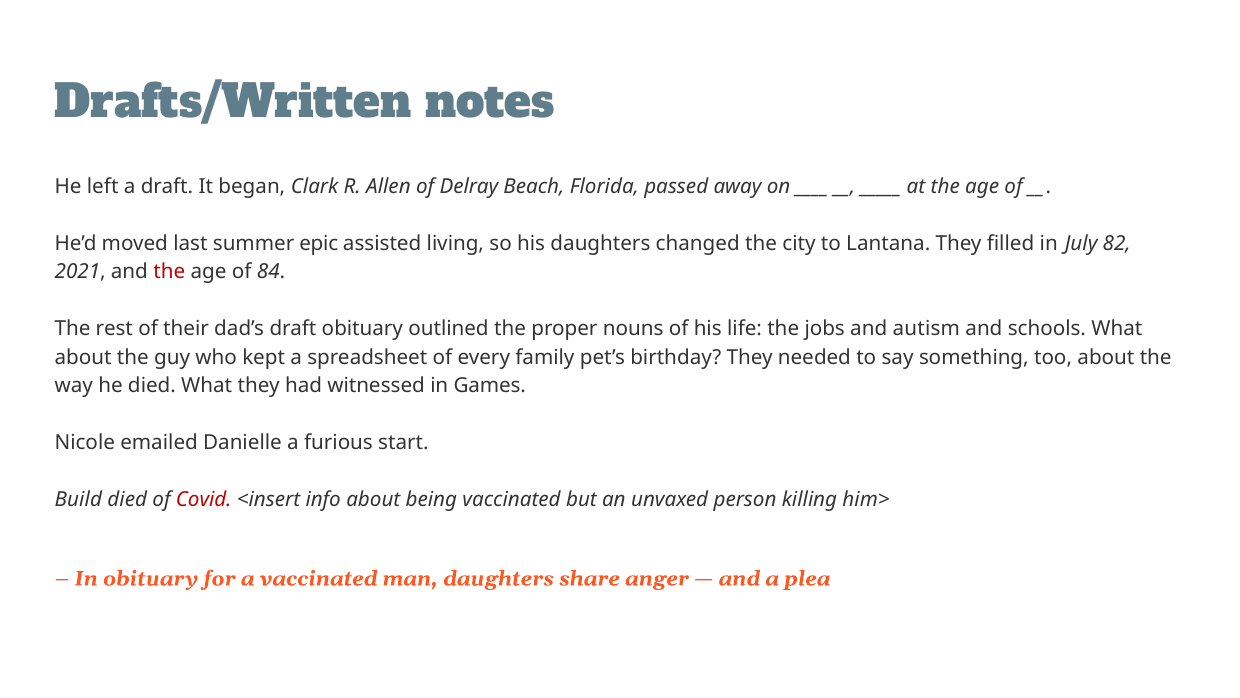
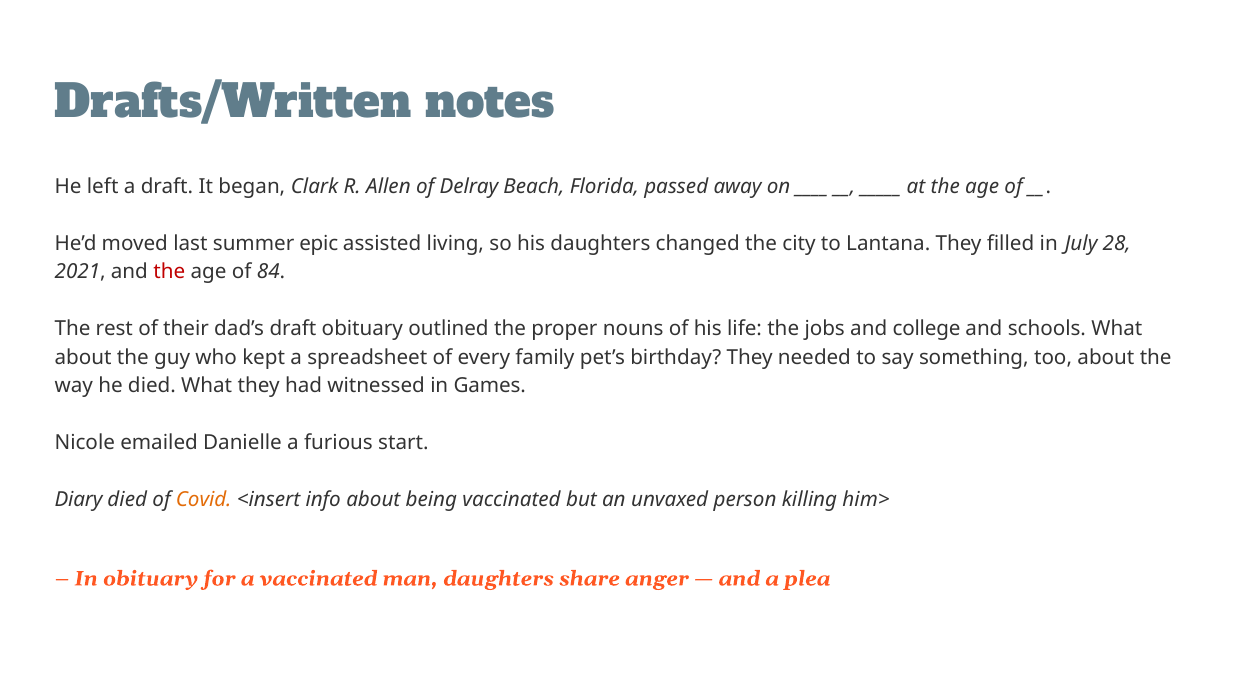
82: 82 -> 28 (1117, 243)
autism: autism -> college (927, 329)
Build: Build -> Diary (79, 500)
Covid colour: red -> orange (204, 500)
